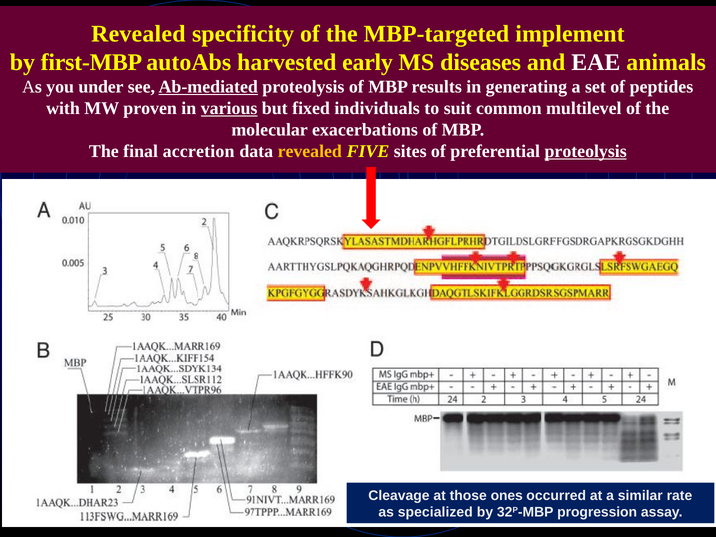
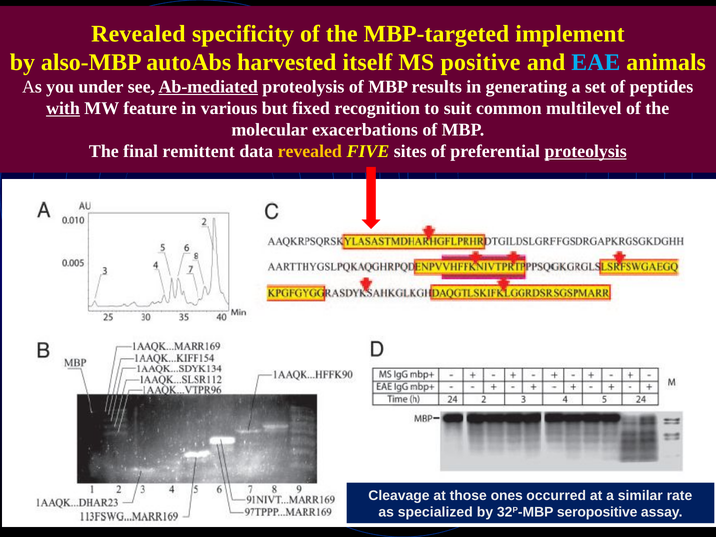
first-MBP: first-MBP -> also-MBP (91, 62)
early: early -> itself (367, 62)
diseases: diseases -> positive (480, 62)
EAE colour: white -> light blue (596, 62)
with underline: none -> present (63, 108)
proven: proven -> feature (150, 108)
various underline: present -> none (229, 108)
individuals: individuals -> recognition (377, 108)
accretion: accretion -> remittent (199, 151)
progression: progression -> seropositive (597, 512)
